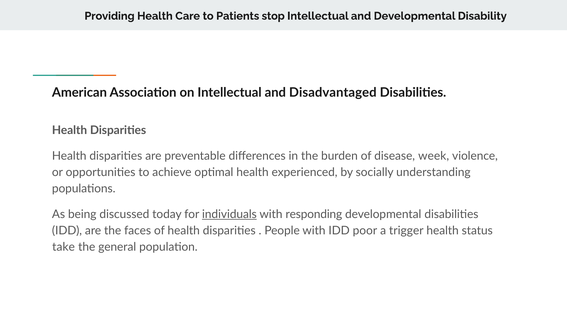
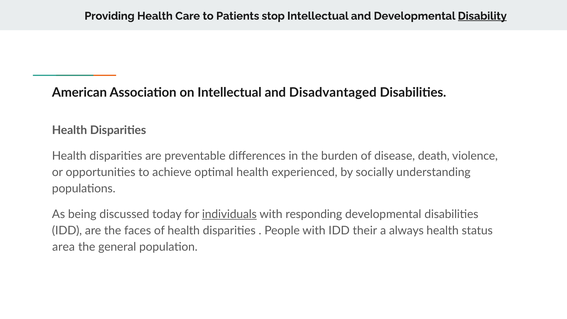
Disability underline: none -> present (482, 16)
week: week -> death (434, 156)
poor: poor -> their (365, 231)
trigger: trigger -> always (406, 231)
take: take -> area (64, 247)
